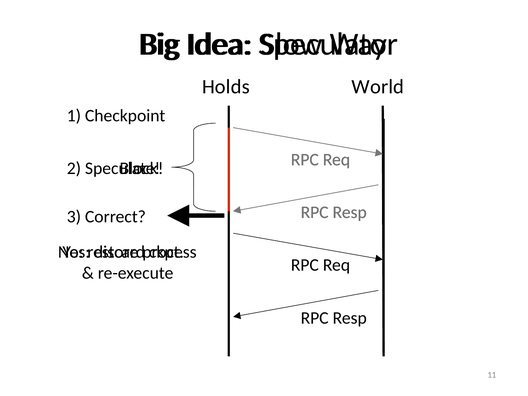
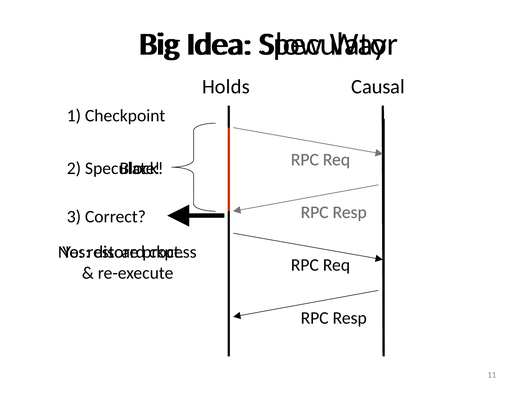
World: World -> Causal (378, 87)
